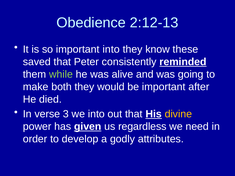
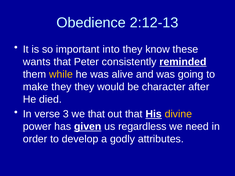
saved: saved -> wants (37, 62)
while colour: light green -> yellow (61, 74)
make both: both -> they (61, 87)
be important: important -> character (164, 87)
we into: into -> that (96, 114)
